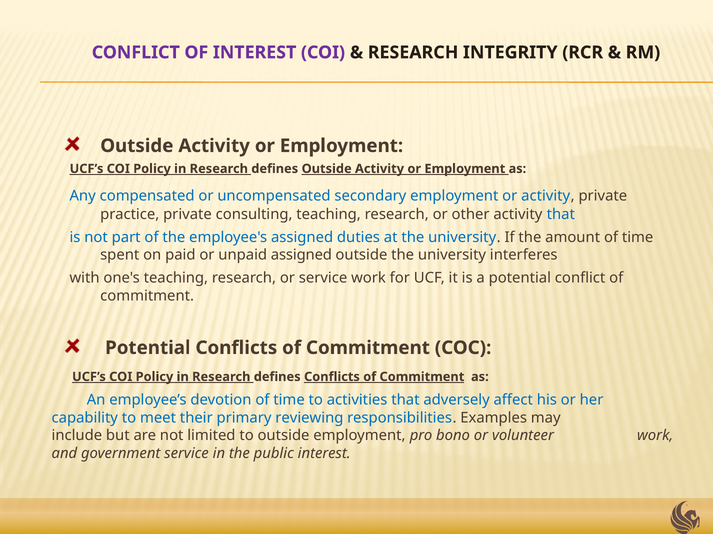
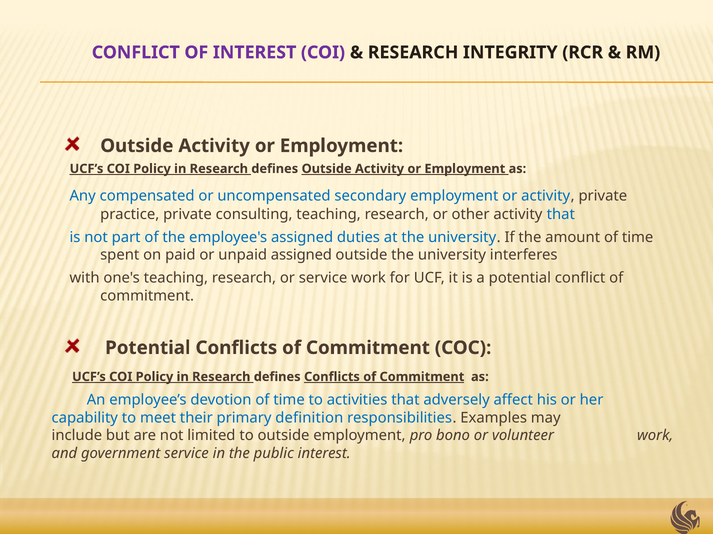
reviewing: reviewing -> definition (309, 418)
